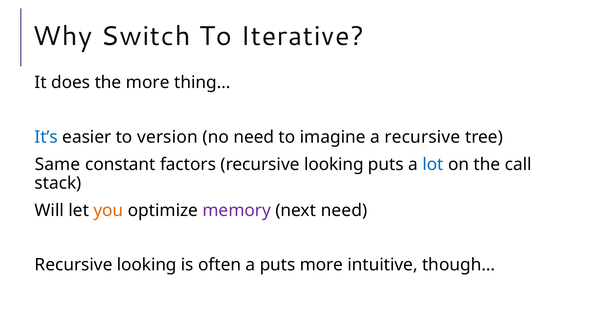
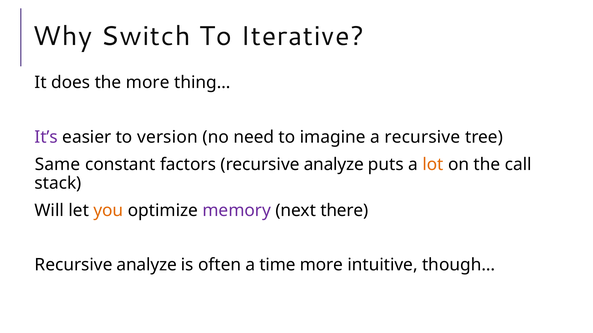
It’s colour: blue -> purple (46, 137)
factors recursive looking: looking -> analyze (334, 165)
lot colour: blue -> orange (433, 165)
next need: need -> there (344, 211)
looking: looking -> analyze (147, 265)
a puts: puts -> time (278, 265)
